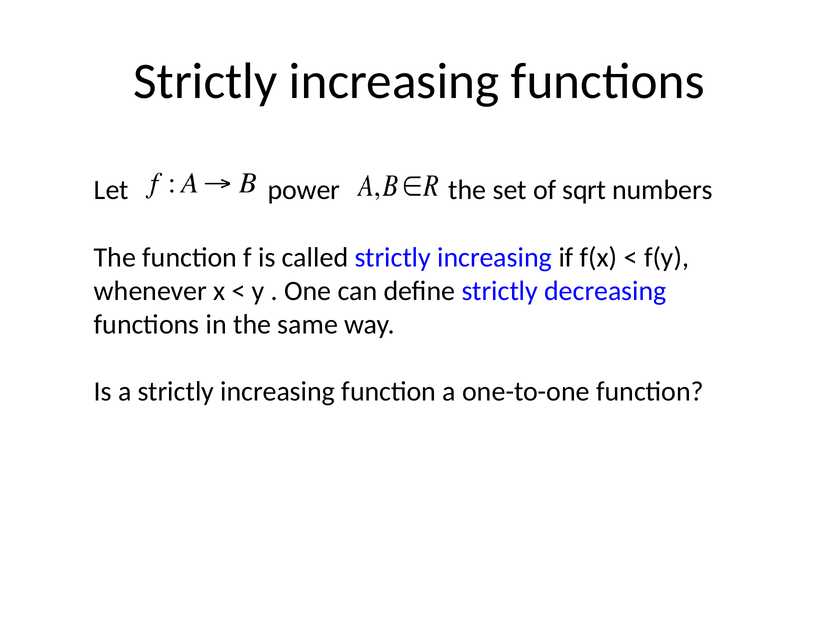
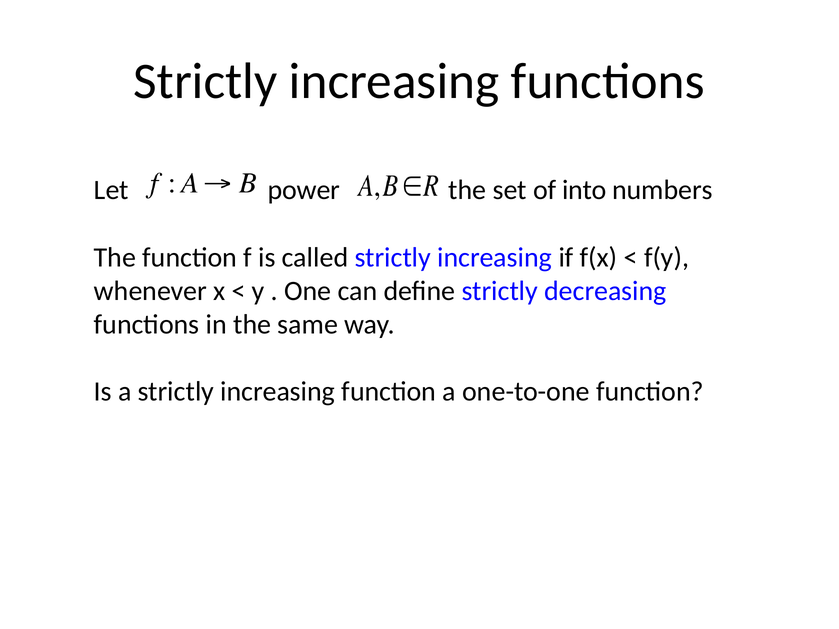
sqrt: sqrt -> into (584, 190)
